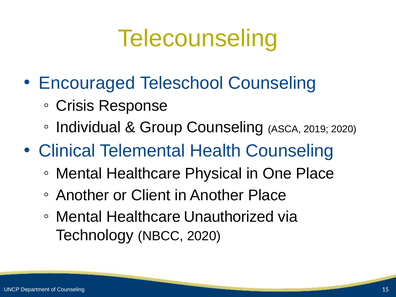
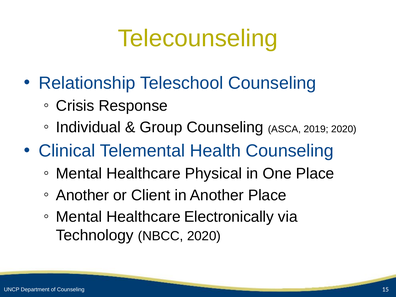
Encouraged: Encouraged -> Relationship (87, 83)
Unauthorized: Unauthorized -> Electronically (229, 217)
